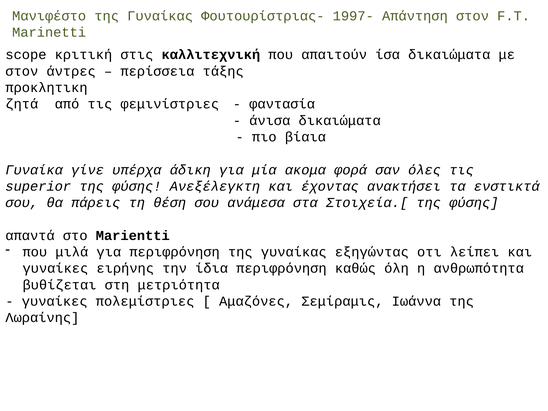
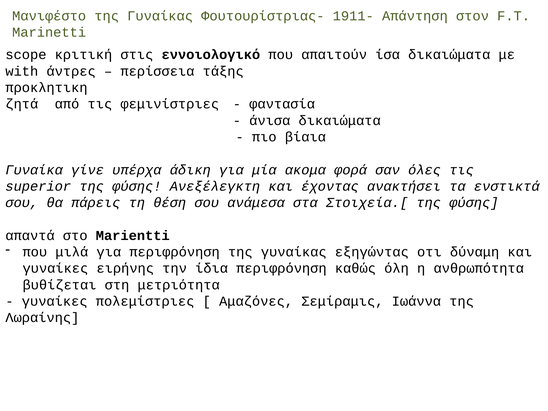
1997-: 1997- -> 1911- (353, 16)
καλλιτεχνική: καλλιτεχνική -> εννοιολογικό (211, 55)
στον: στον -> with (22, 71)
λείπει: λείπει -> δύναμη (475, 252)
